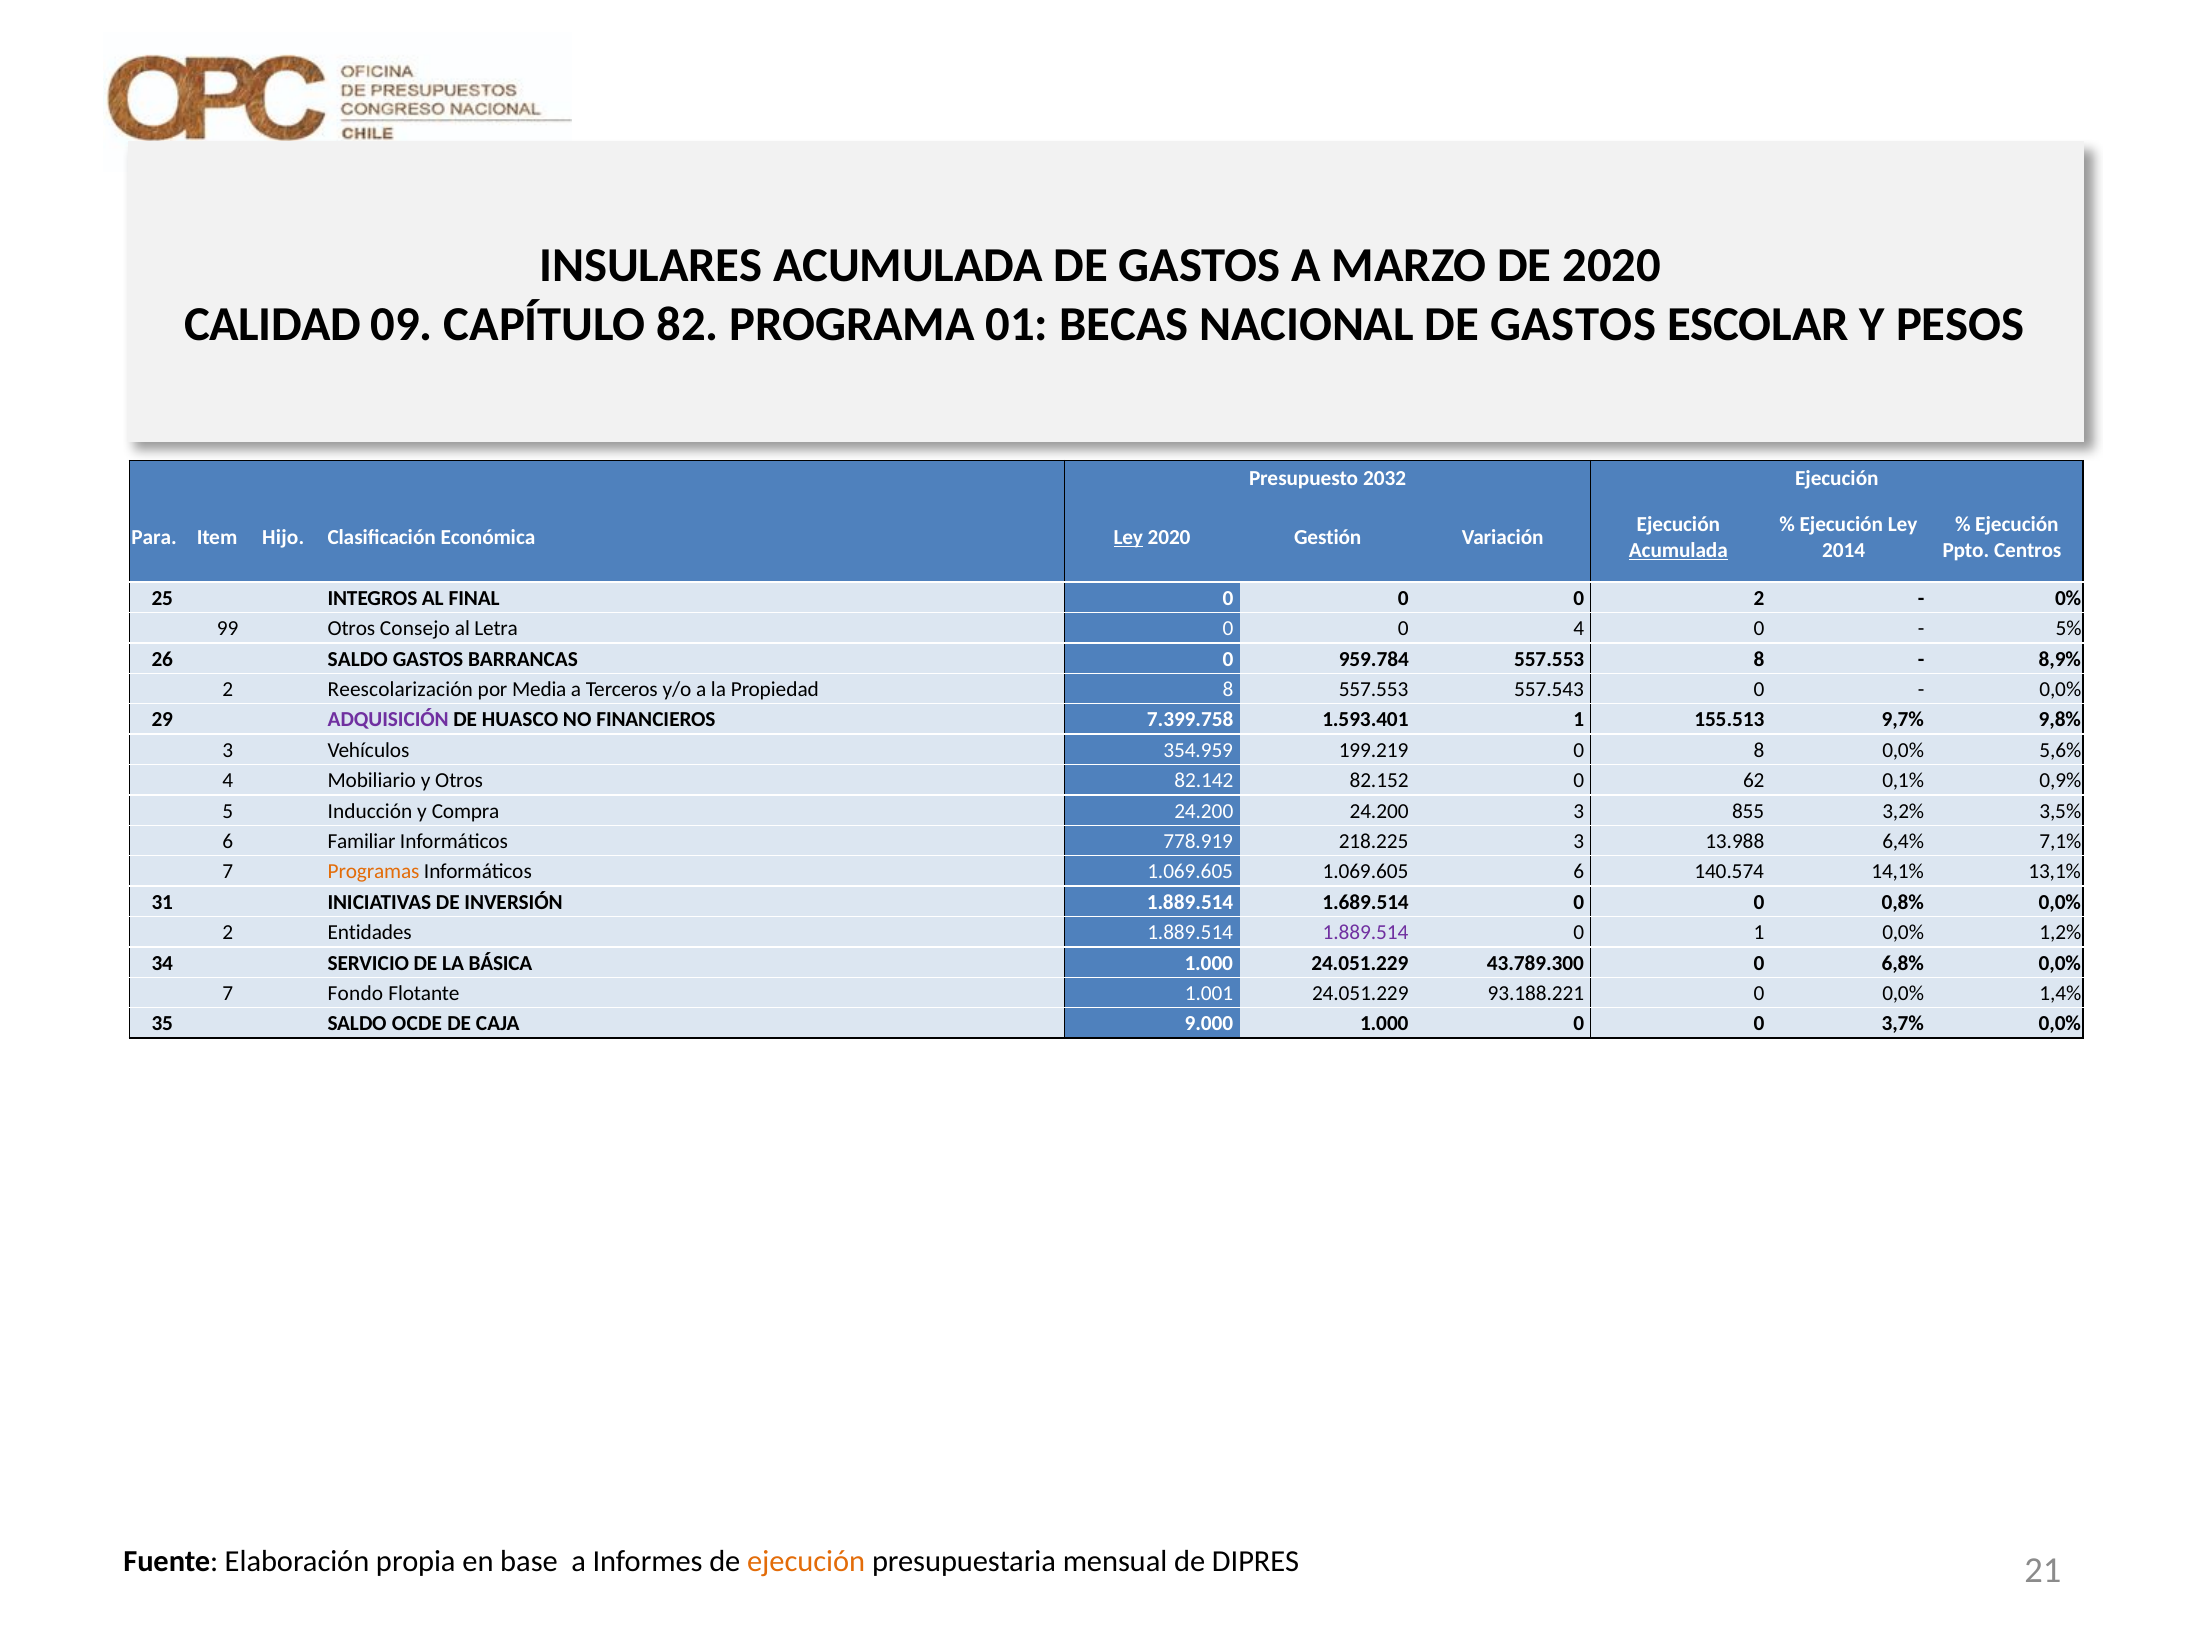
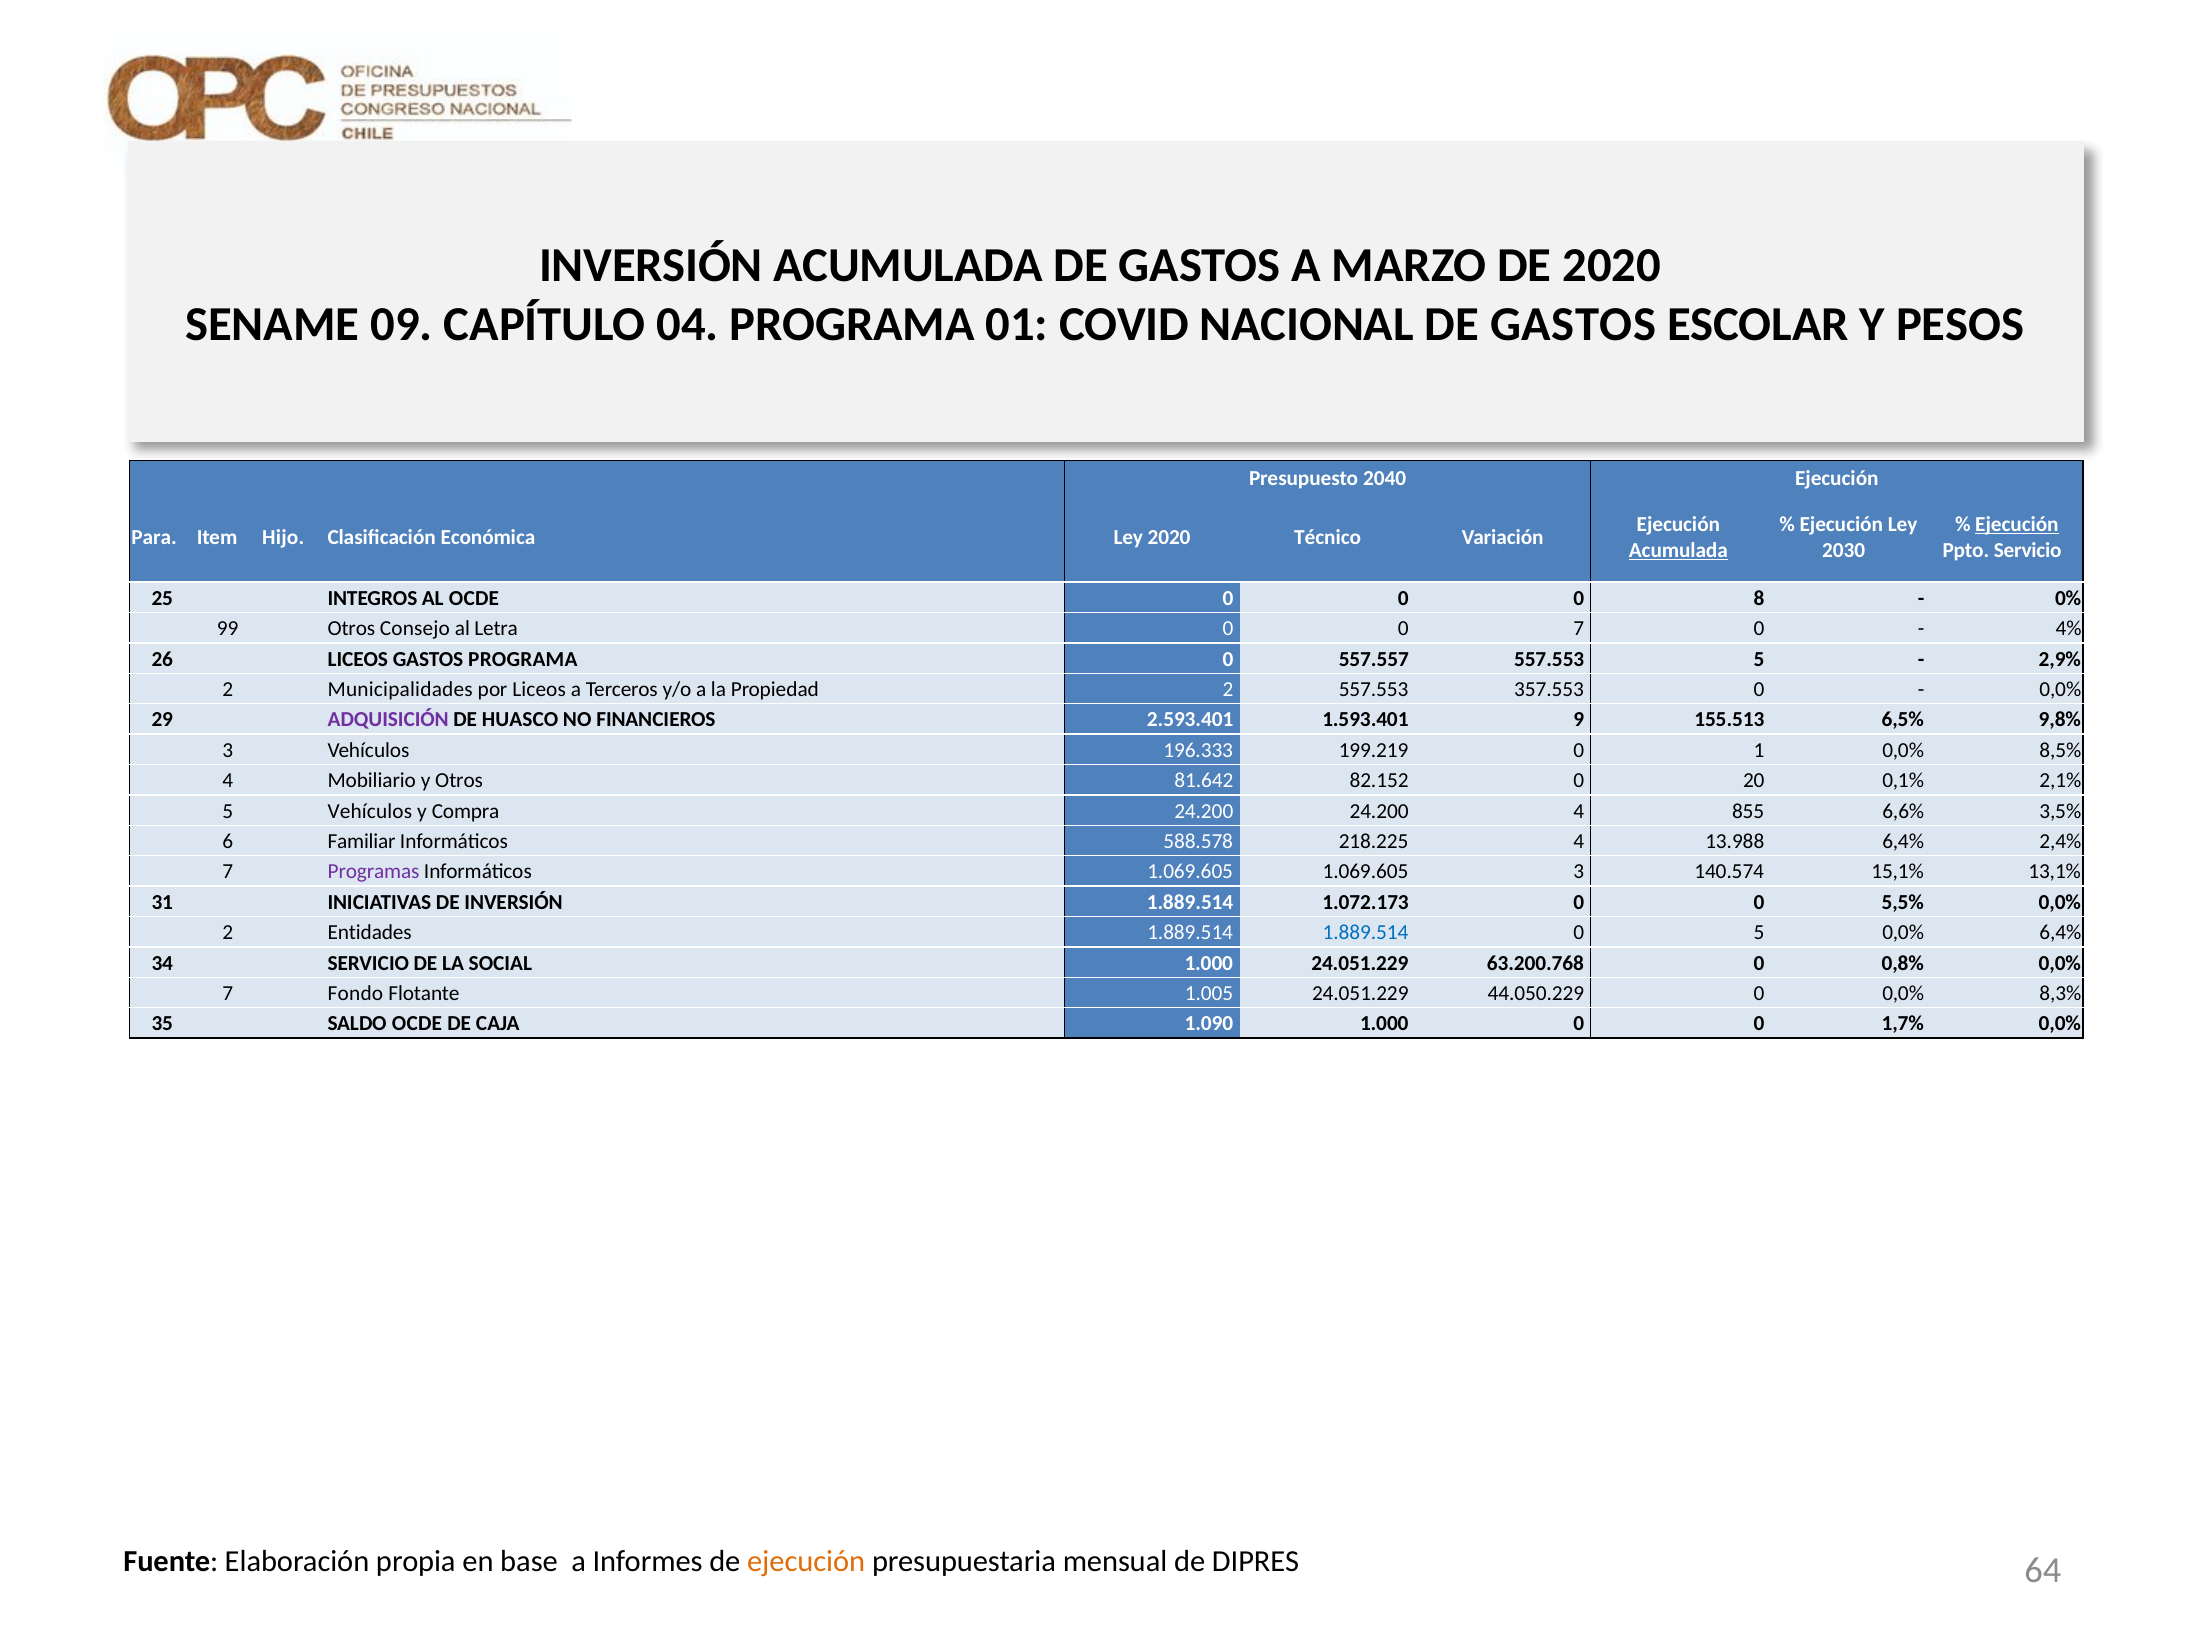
INSULARES: INSULARES -> INVERSIÓN (651, 266)
CALIDAD: CALIDAD -> SENAME (272, 324)
82: 82 -> 04 (688, 324)
BECAS: BECAS -> COVID (1124, 324)
2032: 2032 -> 2040 (1385, 478)
Ejecución underline: none -> present (2017, 524)
Ley underline: present -> none (1128, 537)
Gestión: Gestión -> Técnico (1328, 537)
2014: 2014 -> 2030 (1844, 550)
Ppto Centros: Centros -> Servicio (2028, 550)
AL FINAL: FINAL -> OCDE (474, 598)
0 2: 2 -> 8 (1759, 598)
0 4: 4 -> 7 (1579, 629)
5%: 5% -> 4% (2069, 629)
26 SALDO: SALDO -> LICEOS (358, 659)
GASTOS BARRANCAS: BARRANCAS -> PROGRAMA (523, 659)
959.784: 959.784 -> 557.557 (1374, 659)
557.553 8: 8 -> 5 (1759, 659)
8,9%: 8,9% -> 2,9% (2060, 659)
Reescolarización: Reescolarización -> Municipalidades (400, 689)
por Media: Media -> Liceos (539, 689)
Propiedad 8: 8 -> 2 (1228, 689)
557.543: 557.543 -> 357.553 (1549, 689)
7.399.758: 7.399.758 -> 2.593.401 (1190, 720)
1.593.401 1: 1 -> 9 (1579, 720)
9,7%: 9,7% -> 6,5% (1903, 720)
354.959: 354.959 -> 196.333 (1198, 750)
0 8: 8 -> 1 (1759, 750)
5,6%: 5,6% -> 8,5% (2060, 750)
82.142: 82.142 -> 81.642 (1204, 781)
62: 62 -> 20 (1754, 781)
0,9%: 0,9% -> 2,1% (2060, 781)
5 Inducción: Inducción -> Vehículos (370, 811)
24.200 3: 3 -> 4 (1579, 811)
3,2%: 3,2% -> 6,6% (1903, 811)
778.919: 778.919 -> 588.578 (1198, 841)
218.225 3: 3 -> 4 (1579, 841)
7,1%: 7,1% -> 2,4% (2060, 841)
Programas colour: orange -> purple (374, 872)
1.069.605 6: 6 -> 3 (1579, 872)
14,1%: 14,1% -> 15,1% (1898, 872)
1.689.514: 1.689.514 -> 1.072.173 (1366, 902)
0,8%: 0,8% -> 5,5% (1903, 902)
1.889.514 colour: purple -> blue (1366, 933)
0 1: 1 -> 5 (1759, 933)
0,0% 1,2%: 1,2% -> 6,4% (2060, 933)
BÁSICA: BÁSICA -> SOCIAL (500, 963)
43.789.300: 43.789.300 -> 63.200.768 (1535, 963)
6,8%: 6,8% -> 0,8% (1903, 963)
1.001: 1.001 -> 1.005 (1209, 993)
93.188.221: 93.188.221 -> 44.050.229 (1536, 993)
1,4%: 1,4% -> 8,3% (2060, 993)
9.000: 9.000 -> 1.090 (1209, 1024)
3,7%: 3,7% -> 1,7% (1903, 1024)
21: 21 -> 64 (2043, 1570)
